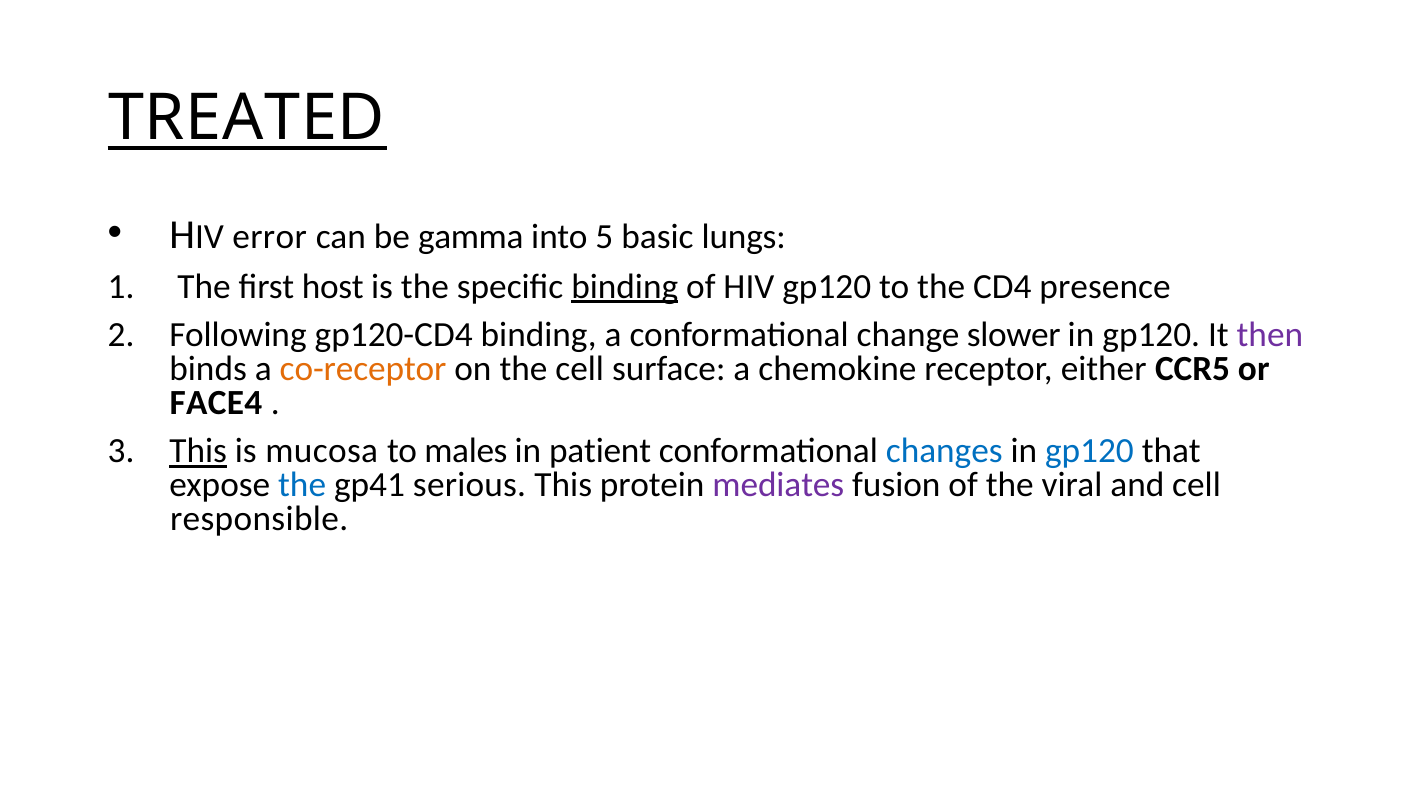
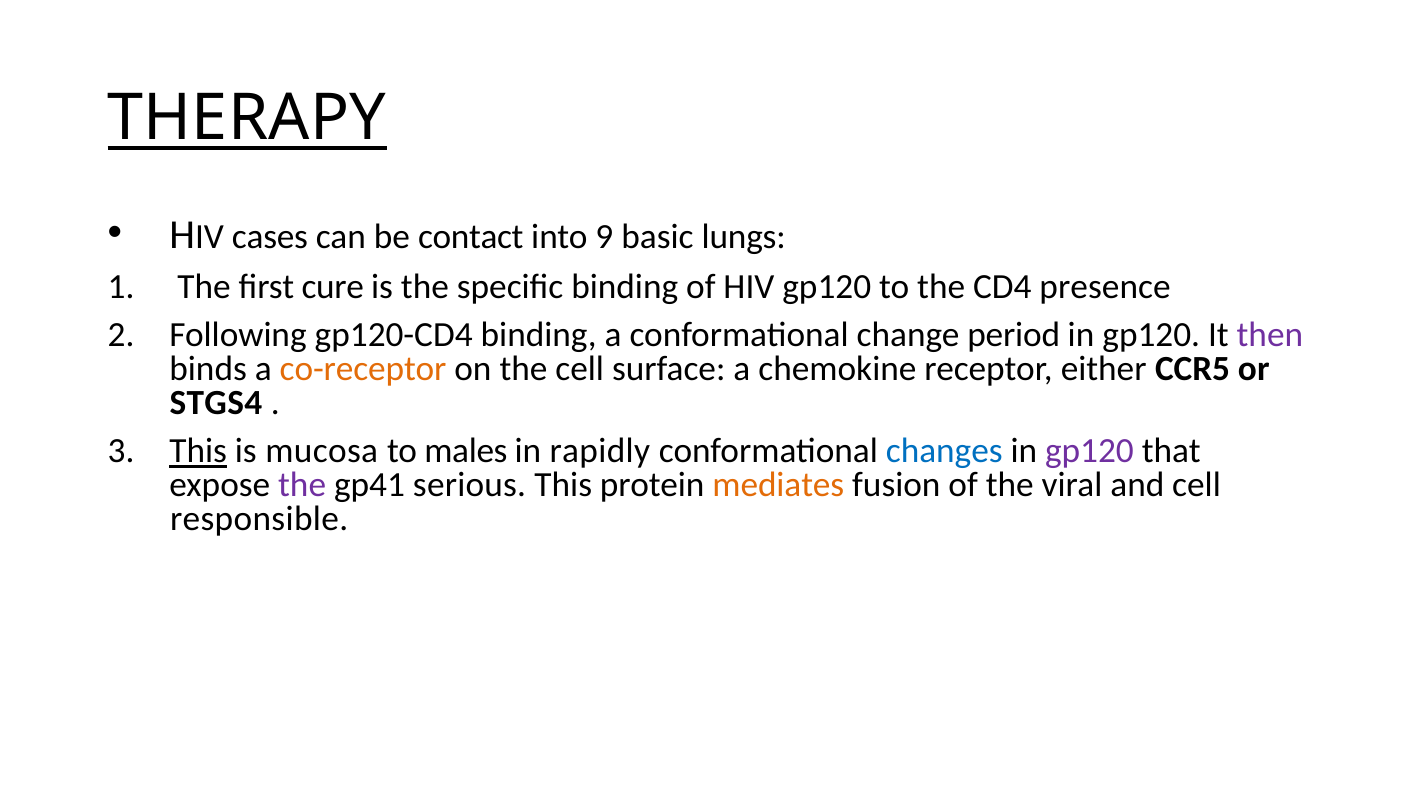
TREATED: TREATED -> THERAPY (247, 119)
error: error -> cases (270, 237)
gamma: gamma -> contact (471, 237)
5: 5 -> 9 (604, 237)
host: host -> cure (333, 286)
binding underline: present -> none (625, 286)
slower: slower -> period (1014, 335)
FACE4: FACE4 -> STGS4 (216, 403)
patient: patient -> rapidly (600, 451)
gp120 colour: blue -> purple (1089, 451)
the colour: blue -> purple (302, 485)
mediates colour: purple -> orange (778, 485)
